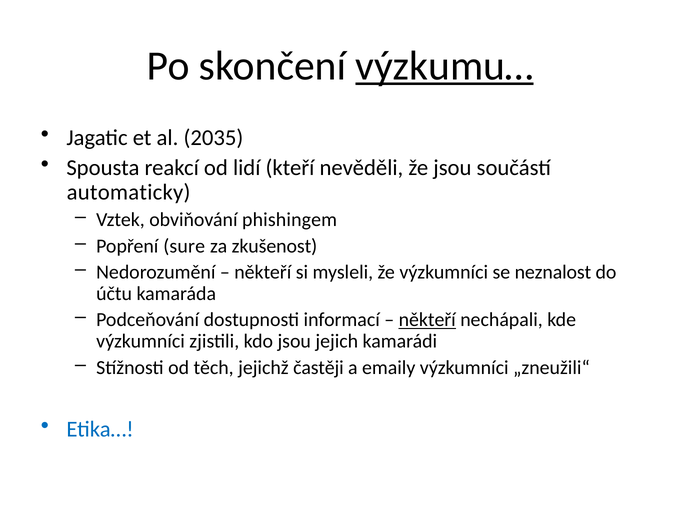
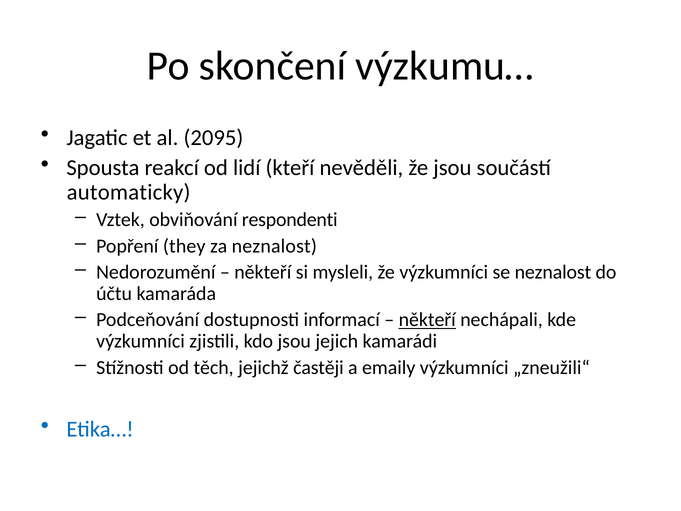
výzkumu… underline: present -> none (445, 66)
2035: 2035 -> 2095 (213, 138)
phishingem: phishingem -> respondenti (290, 220)
sure: sure -> they (184, 246)
za zkušenost: zkušenost -> neznalost (274, 246)
